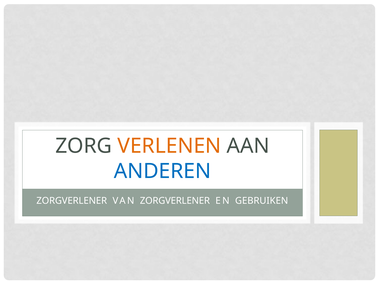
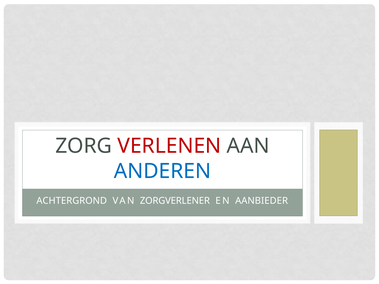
VERLENEN colour: orange -> red (169, 146)
ZORGVERLENER: ZORGVERLENER -> ACHTERGROND (72, 201)
GEBRUIKEN: GEBRUIKEN -> AANBIEDER (262, 201)
